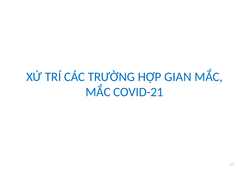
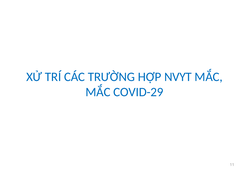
GIAN: GIAN -> NVYT (178, 77)
COVID-21: COVID-21 -> COVID-29 (138, 92)
